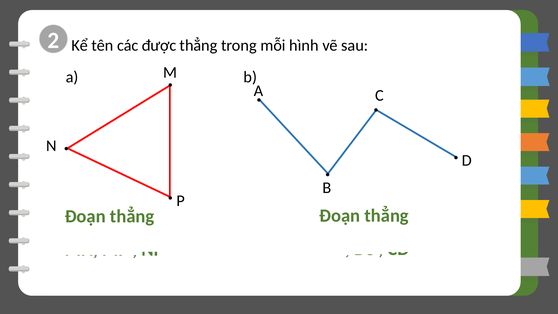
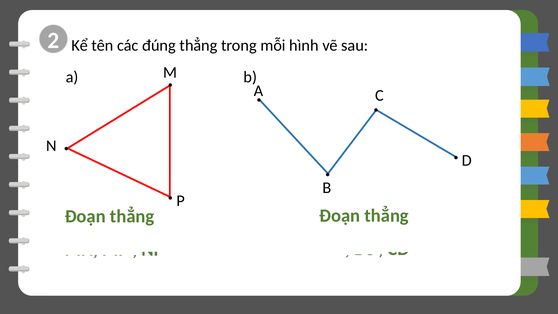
được: được -> đúng (159, 46)
